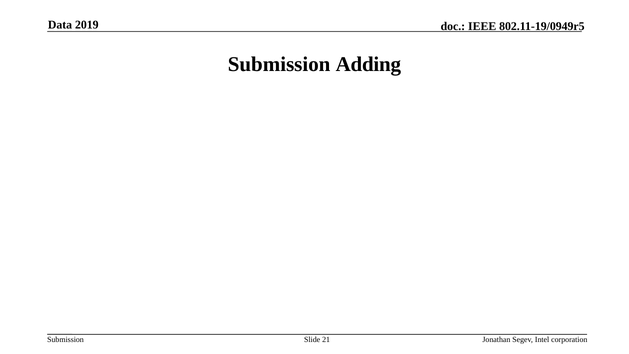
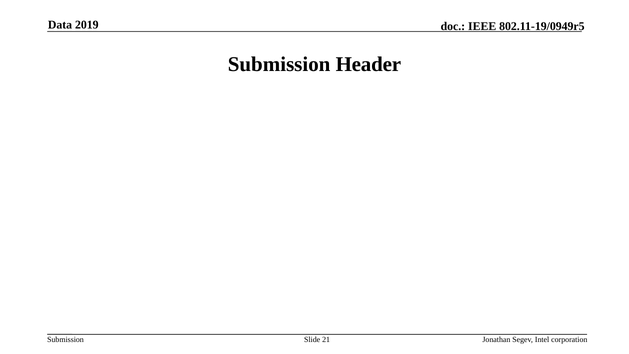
Adding: Adding -> Header (368, 64)
